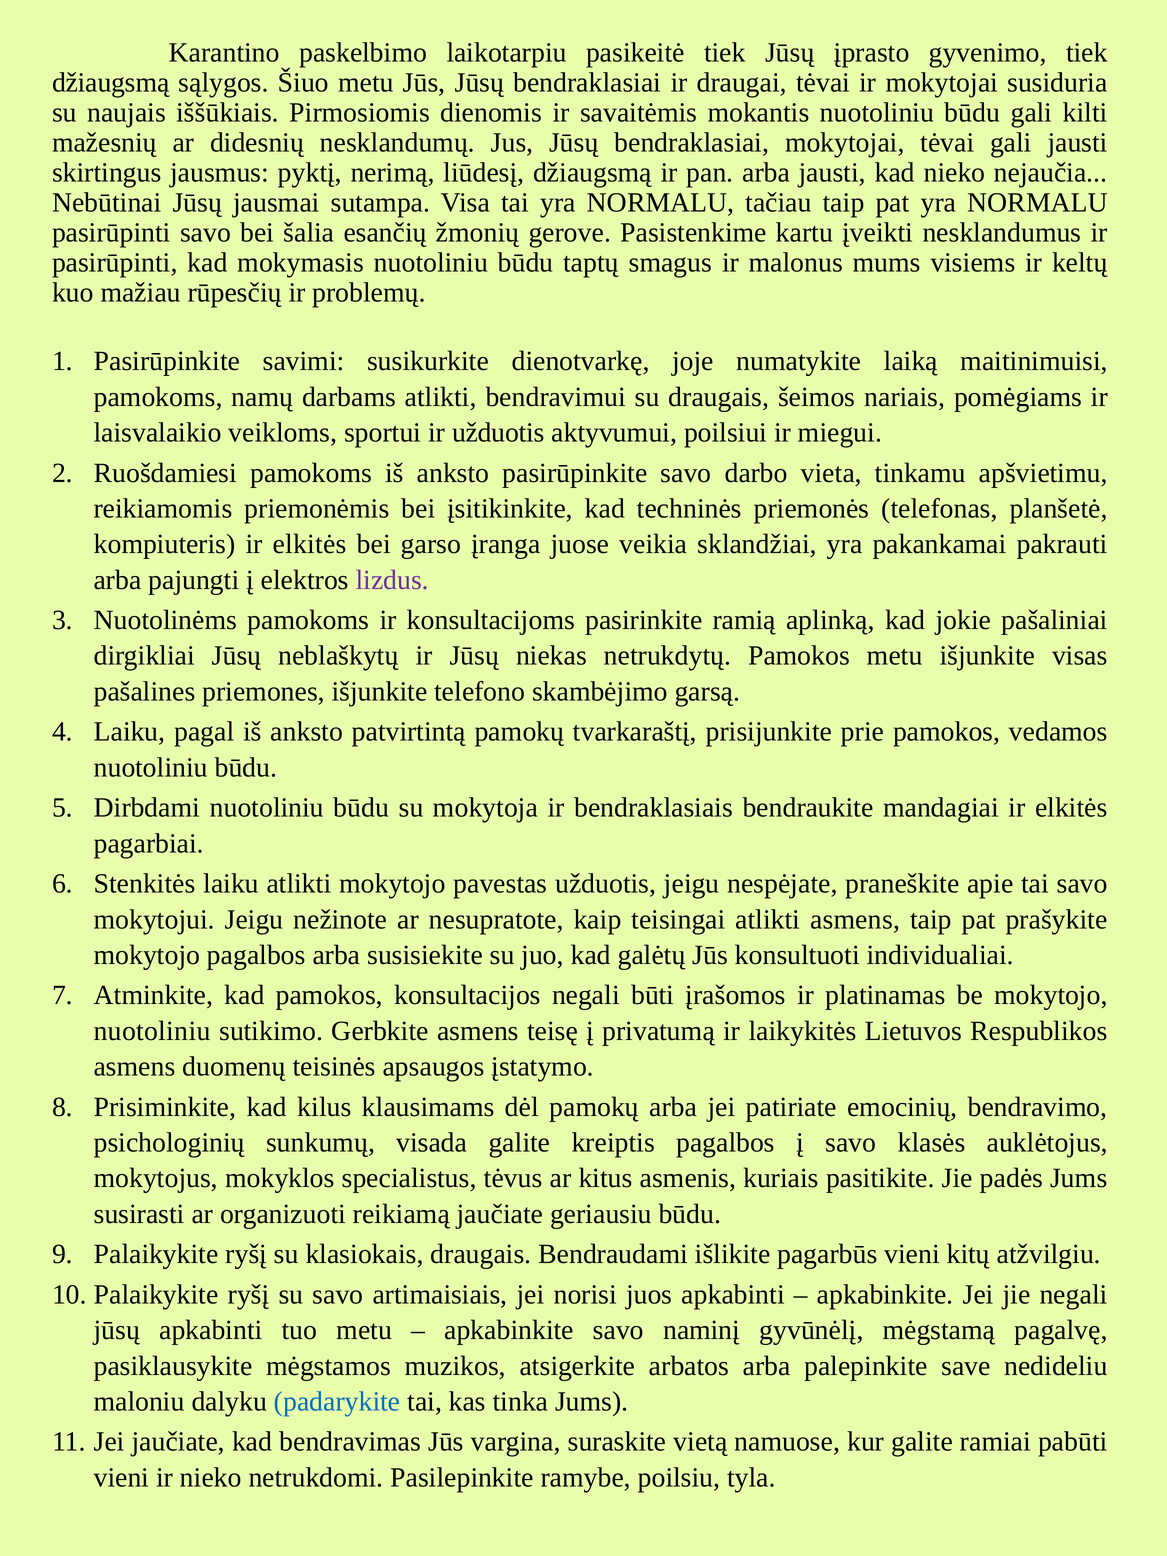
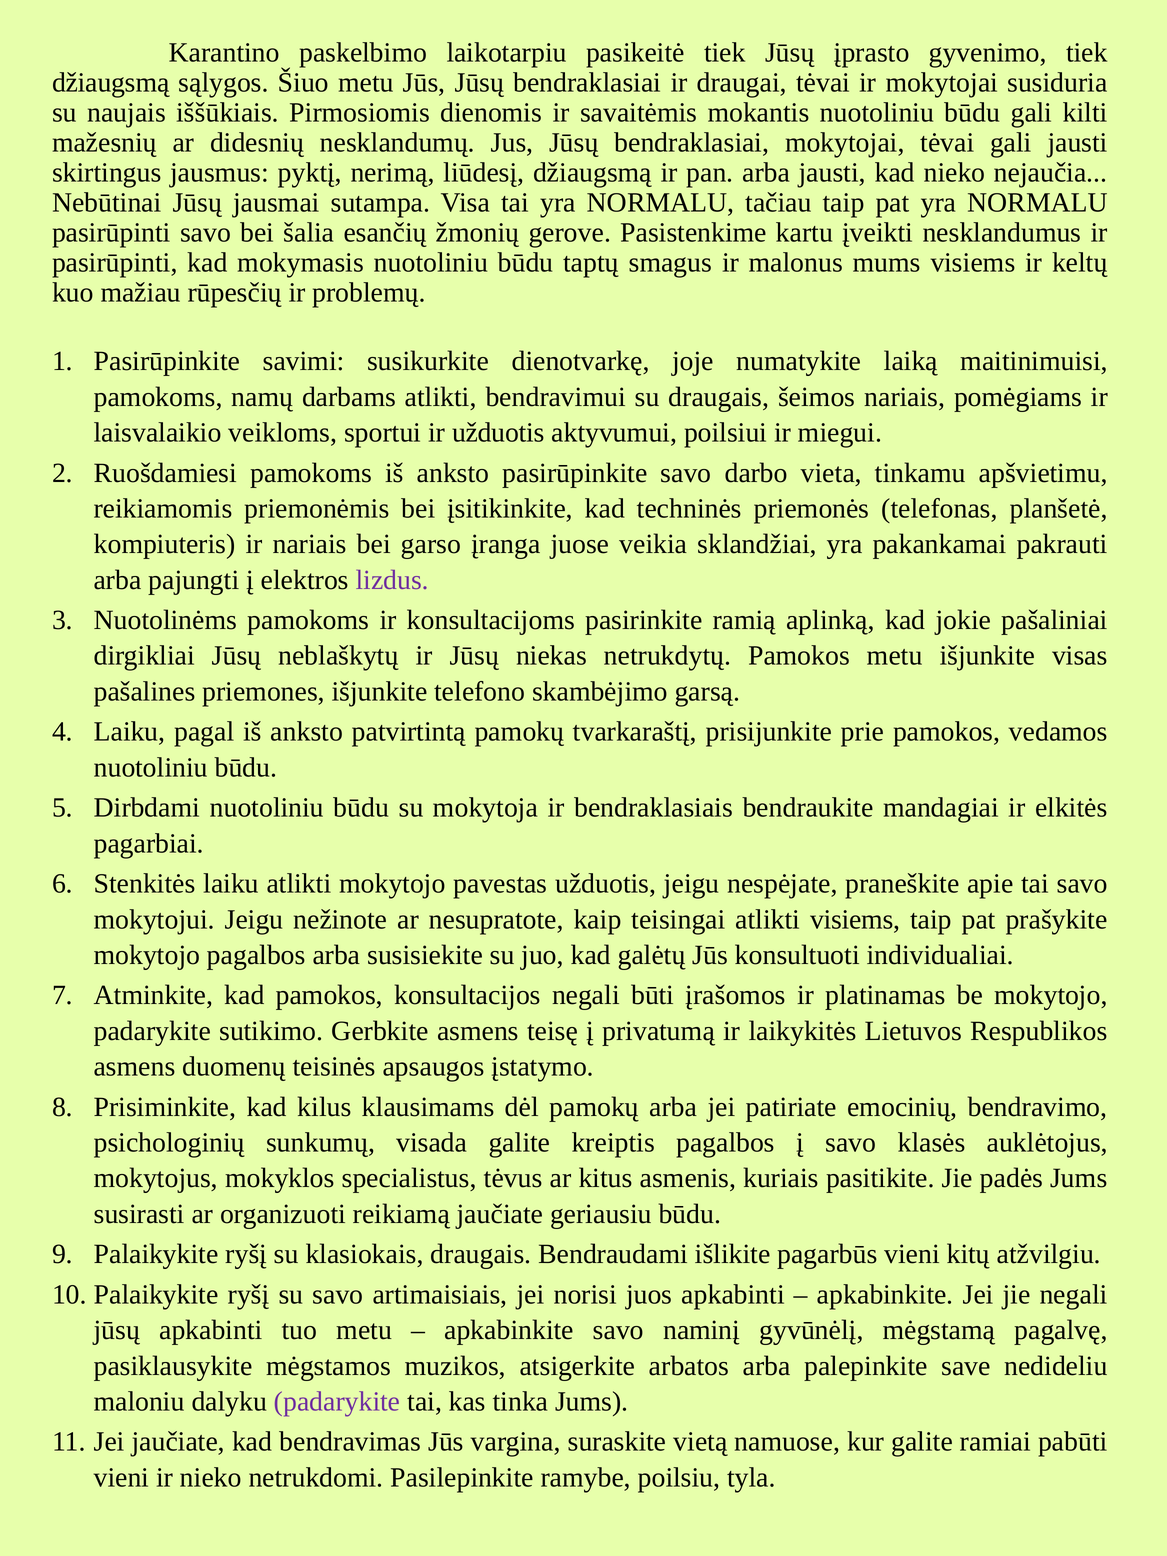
kompiuteris ir elkitės: elkitės -> nariais (310, 544)
atlikti asmens: asmens -> visiems (855, 919)
nuotoliniu: nuotoliniu -> padarykite (152, 1031)
padarykite colour: blue -> purple (337, 1402)
